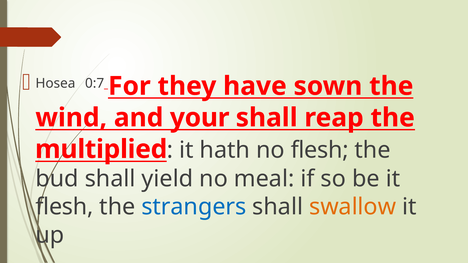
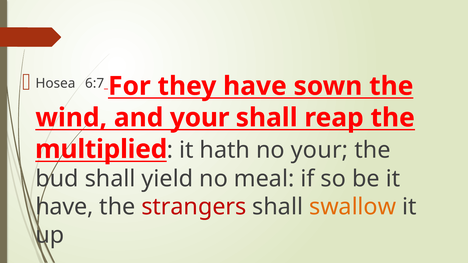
0:7: 0:7 -> 6:7 (95, 84)
no flesh: flesh -> your (319, 150)
flesh: flesh -> have (64, 207)
strangers colour: blue -> red (194, 207)
